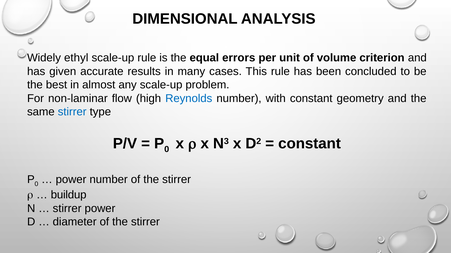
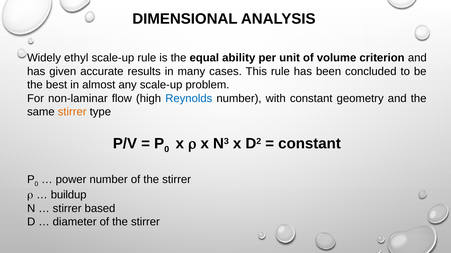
errors: errors -> ability (239, 58)
stirrer colour: blue -> orange (72, 112)
stirrer power: power -> based (100, 209)
